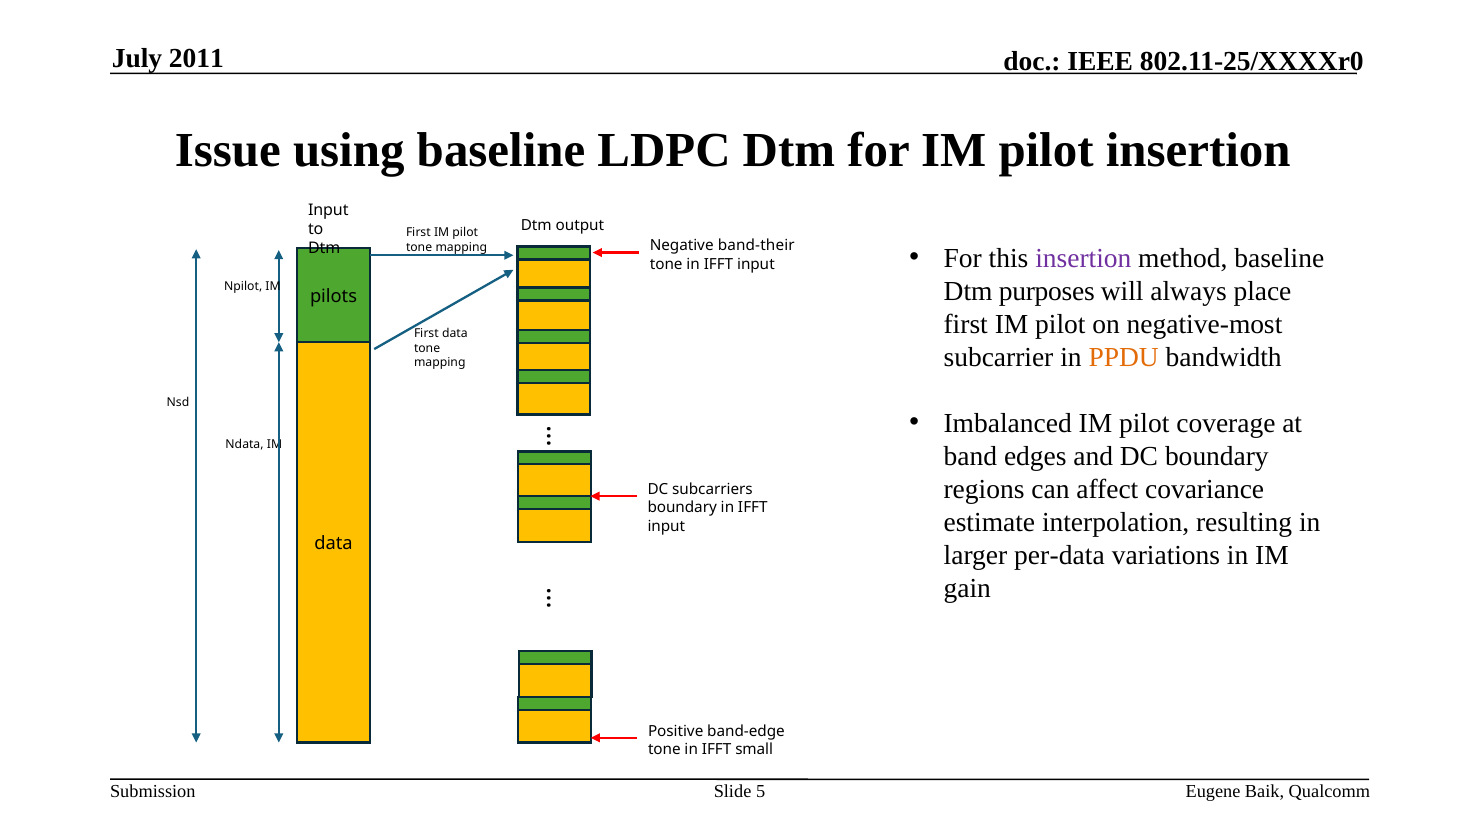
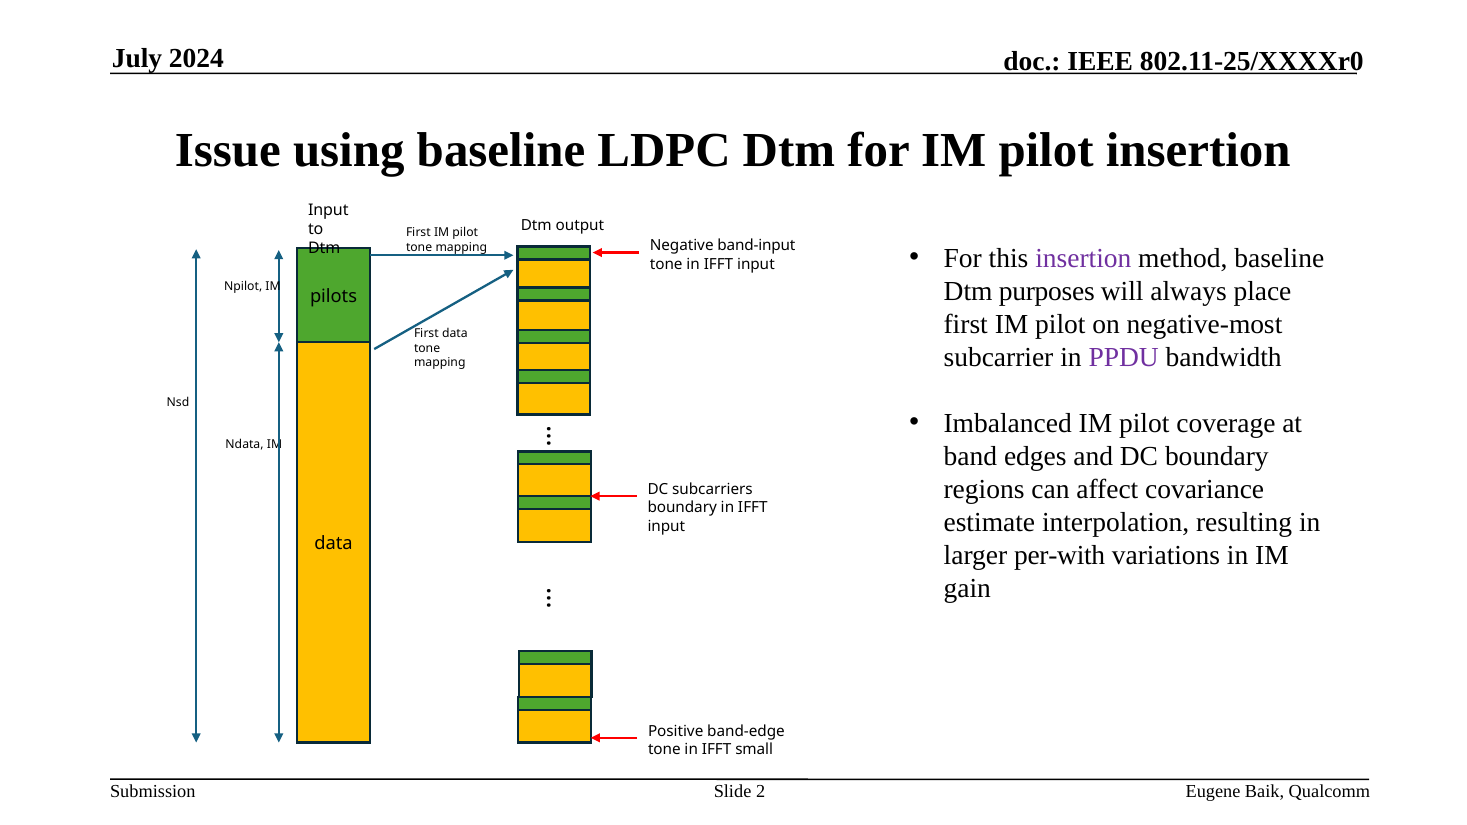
2011: 2011 -> 2024 (196, 58)
band-their: band-their -> band-input (756, 246)
PPDU colour: orange -> purple (1124, 357)
per-data: per-data -> per-with (1060, 555)
5: 5 -> 2 (761, 791)
